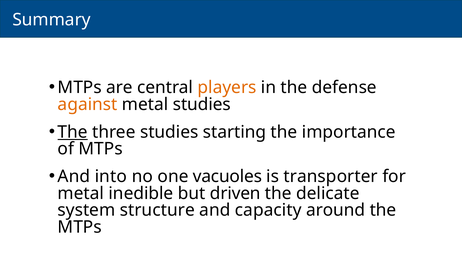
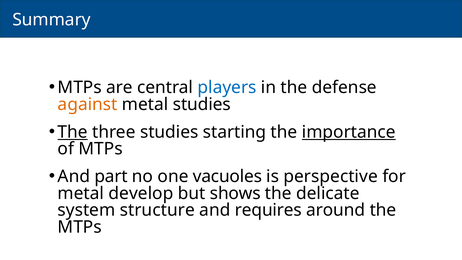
players colour: orange -> blue (227, 87)
importance underline: none -> present (349, 132)
into: into -> part (111, 176)
transporter: transporter -> perspective (331, 176)
inedible: inedible -> develop (141, 193)
driven: driven -> shows (235, 193)
capacity: capacity -> requires (268, 210)
